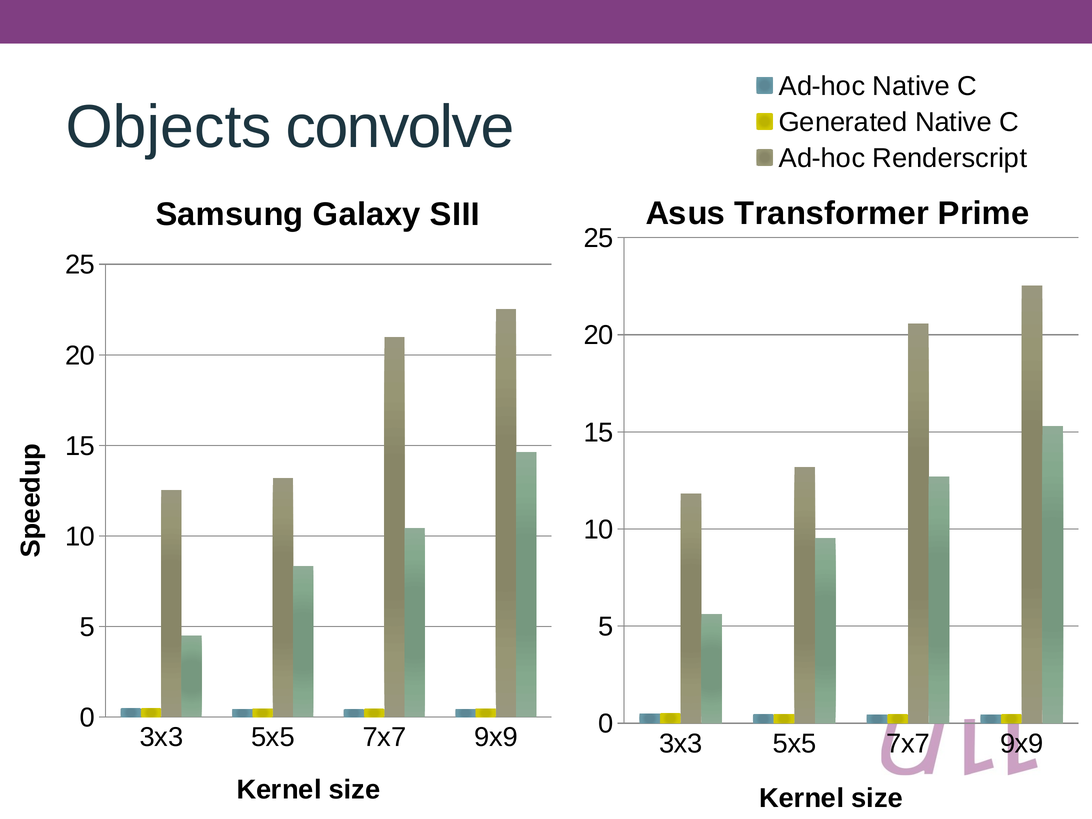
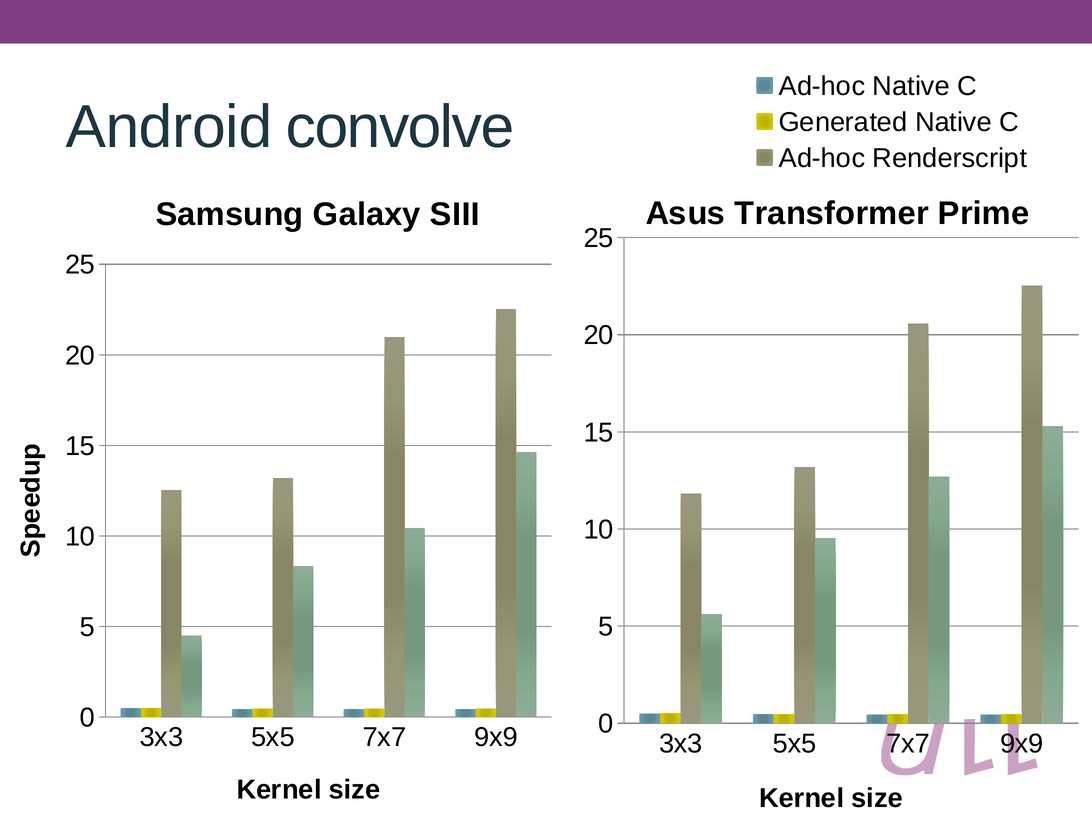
Objects: Objects -> Android (169, 127)
